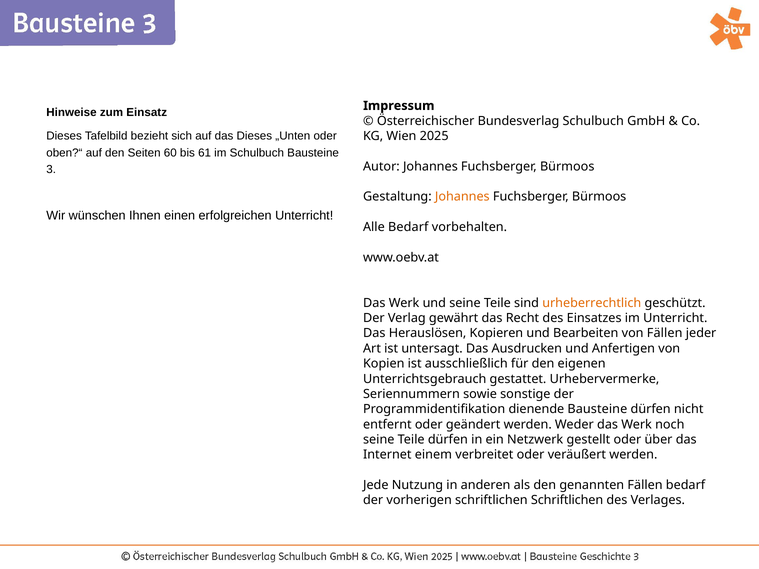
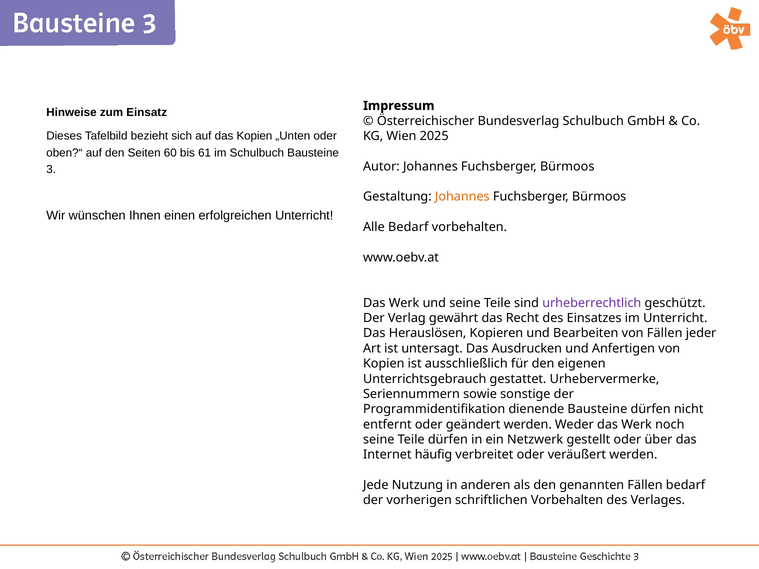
das Dieses: Dieses -> Kopien (254, 136)
urheberrechtlich colour: orange -> purple (592, 303)
einem: einem -> häufig (433, 455)
schriftlichen Schriftlichen: Schriftlichen -> Vorbehalten (567, 500)
